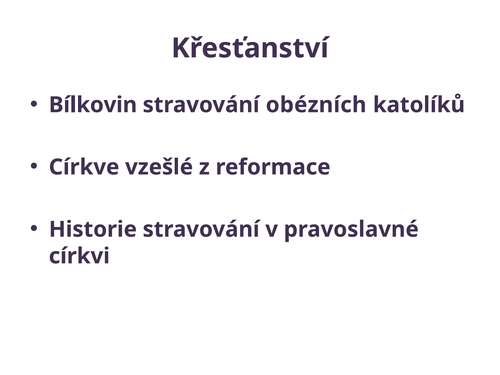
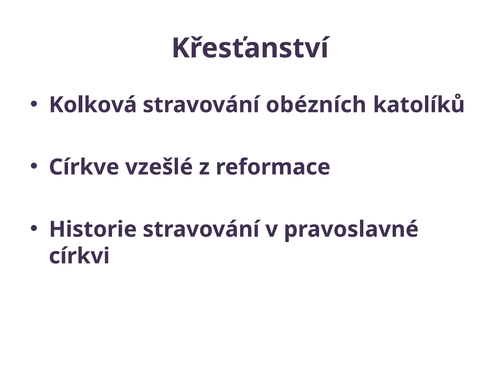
Bílkovin: Bílkovin -> Kolková (93, 105)
